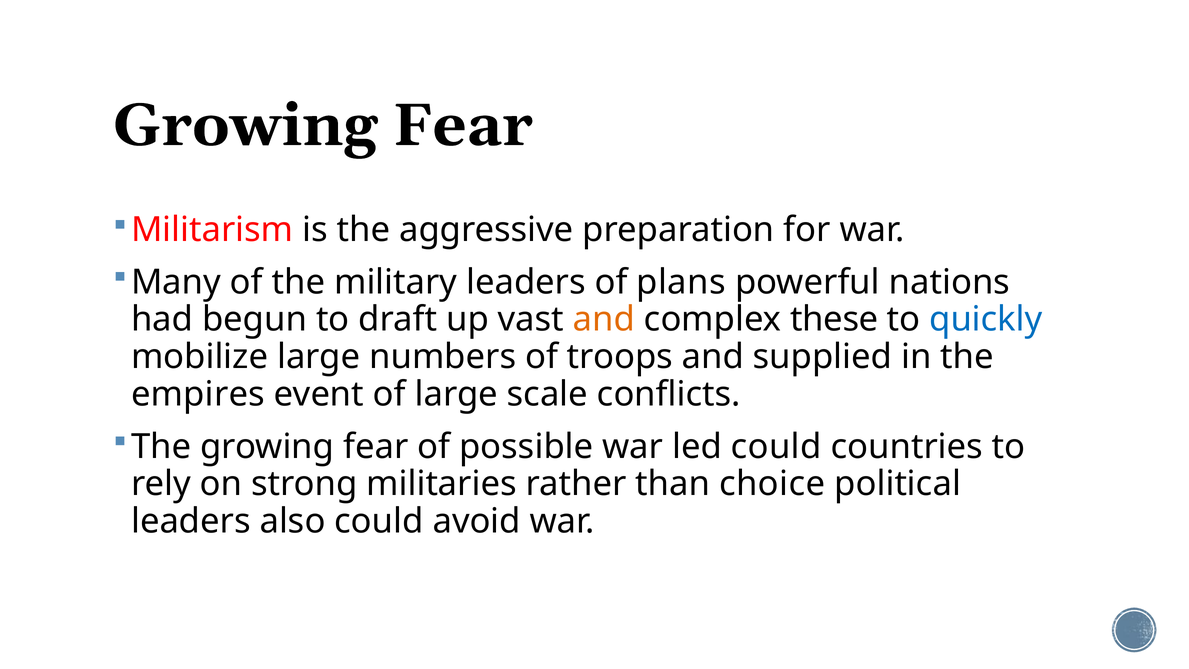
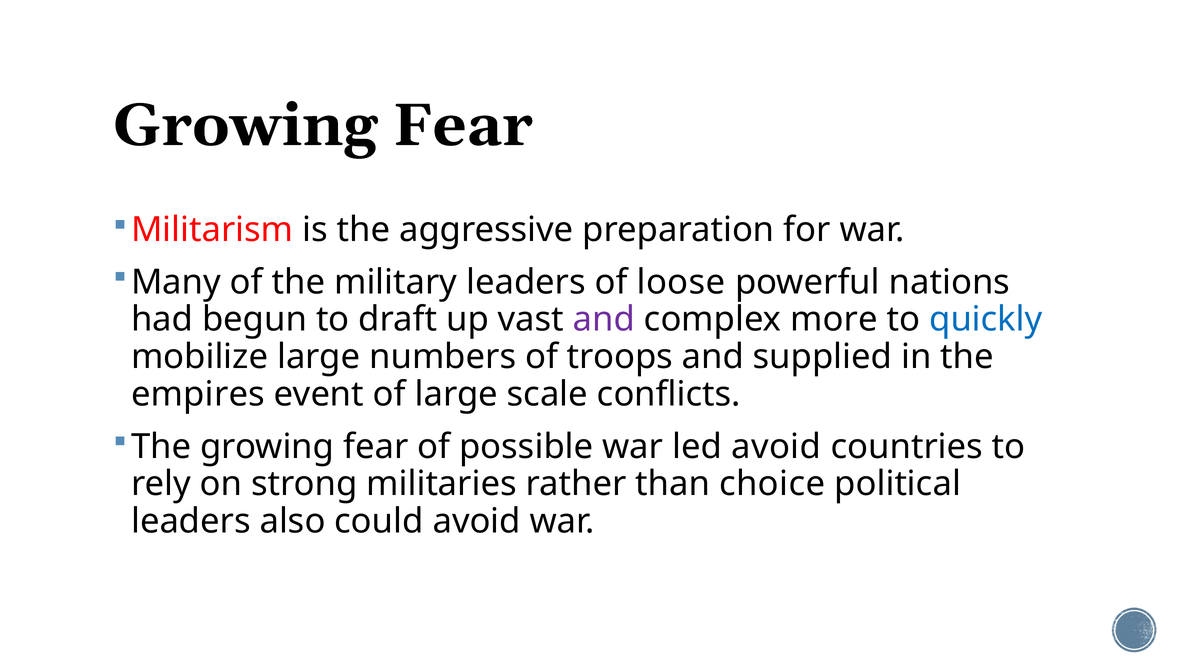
plans: plans -> loose (681, 282)
and colour: orange -> purple (604, 319)
these: these -> more (834, 319)
led could: could -> avoid (776, 446)
